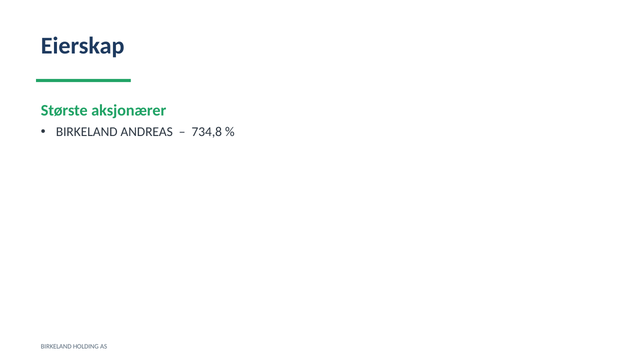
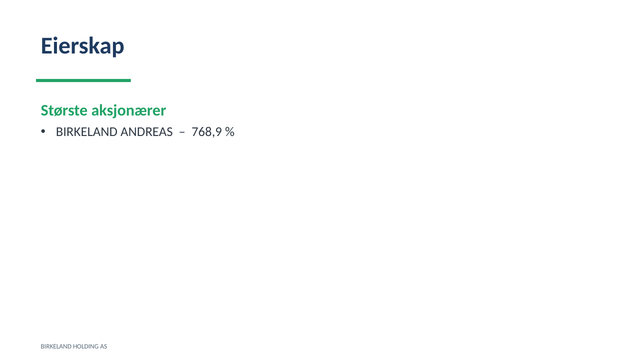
734,8: 734,8 -> 768,9 (207, 132)
